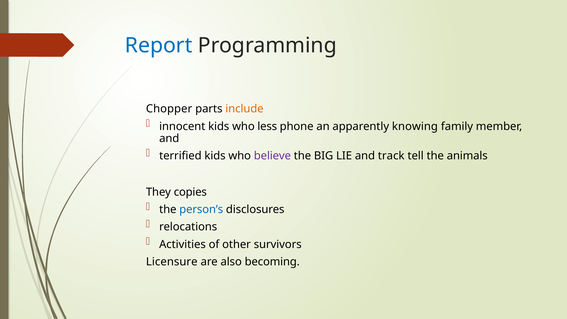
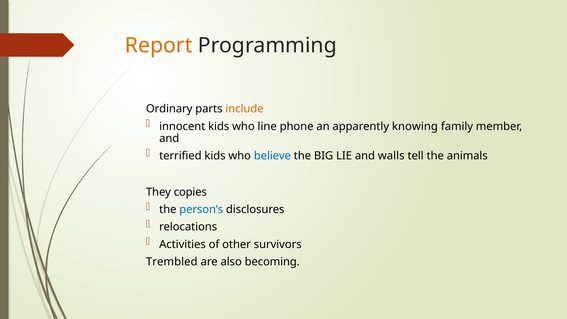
Report colour: blue -> orange (159, 45)
Chopper: Chopper -> Ordinary (169, 109)
less: less -> line (267, 126)
believe colour: purple -> blue (272, 156)
track: track -> walls (391, 156)
Licensure: Licensure -> Trembled (172, 262)
